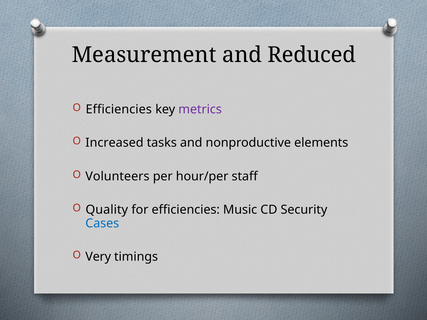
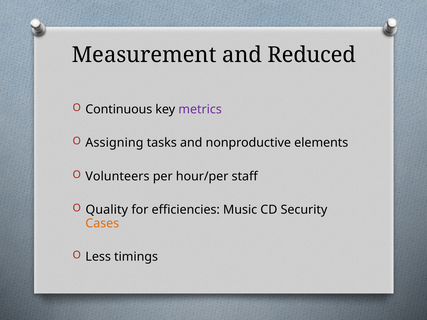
Efficiencies: Efficiencies -> Continuous (119, 109)
Increased: Increased -> Assigning (114, 143)
Cases colour: blue -> orange (102, 223)
Very: Very -> Less (98, 257)
